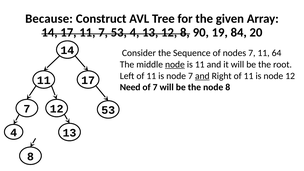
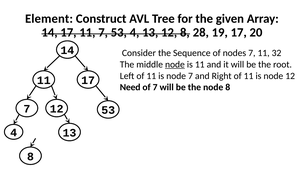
Because: Because -> Element (49, 19)
90: 90 -> 28 (201, 32)
19 84: 84 -> 17 (239, 32)
64: 64 -> 32 (277, 53)
and underline: present -> none (202, 76)
